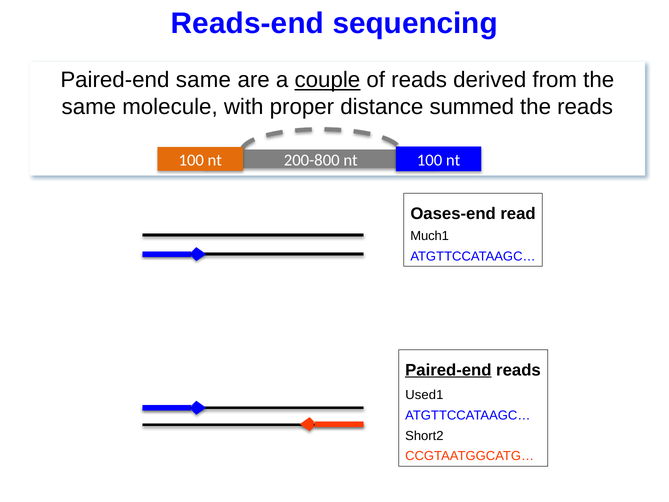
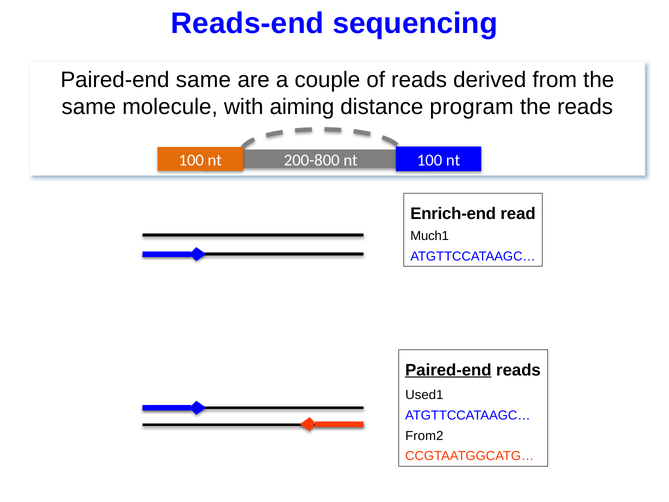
couple underline: present -> none (327, 80)
proper: proper -> aiming (302, 107)
summed: summed -> program (472, 107)
Oases-end: Oases-end -> Enrich-end (453, 214)
Short2: Short2 -> From2 (424, 436)
